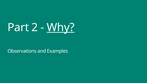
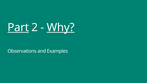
Part underline: none -> present (18, 27)
